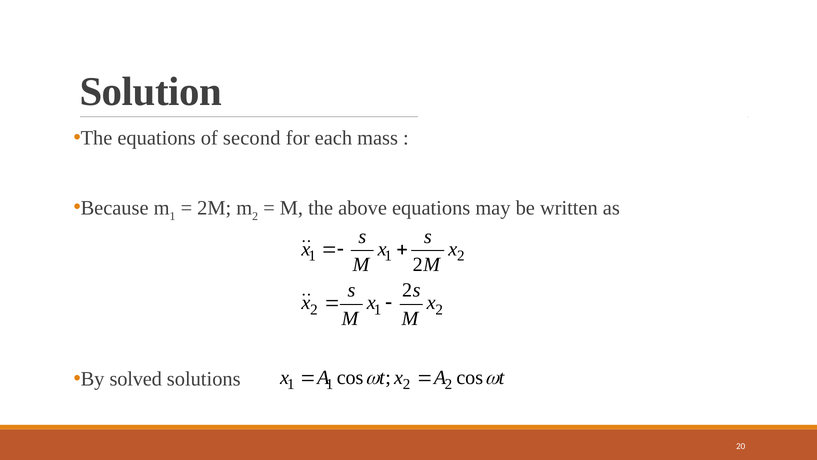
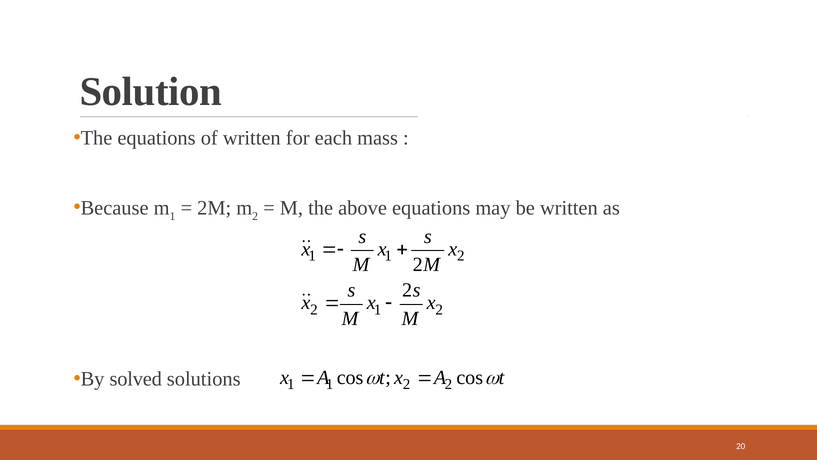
of second: second -> written (252, 138)
